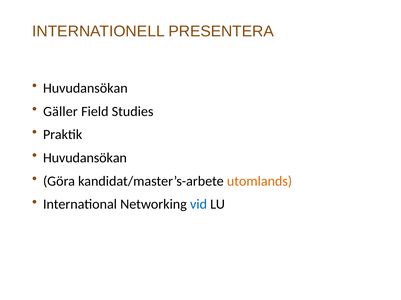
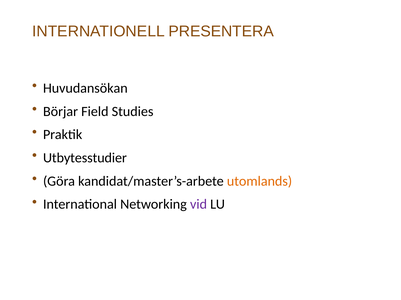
Gäller: Gäller -> Börjar (61, 112)
Huvudansökan: Huvudansökan -> Utbytesstudier (85, 158)
vid colour: blue -> purple (199, 205)
